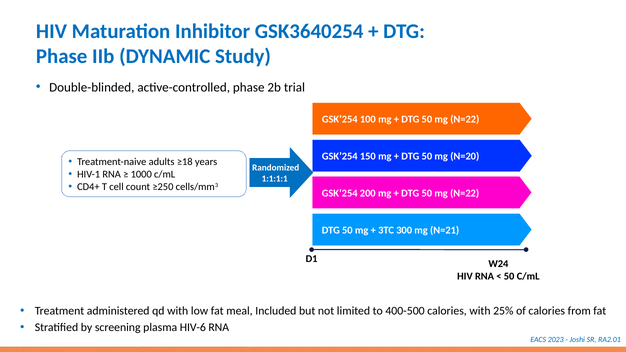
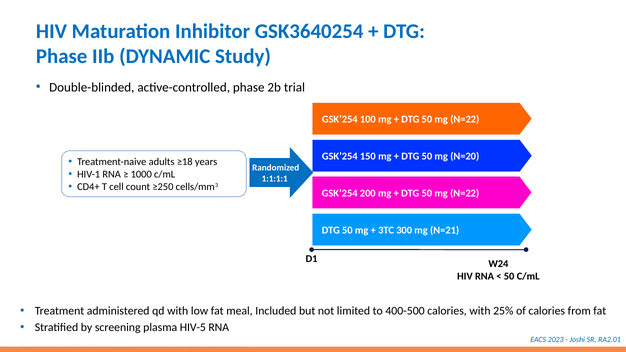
HIV-6: HIV-6 -> HIV-5 (193, 328)
